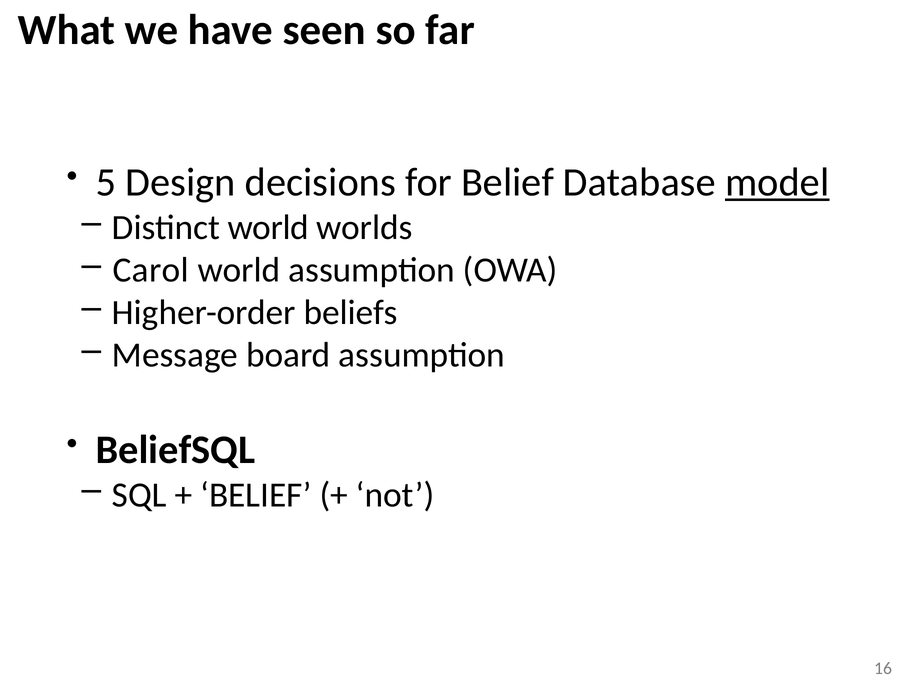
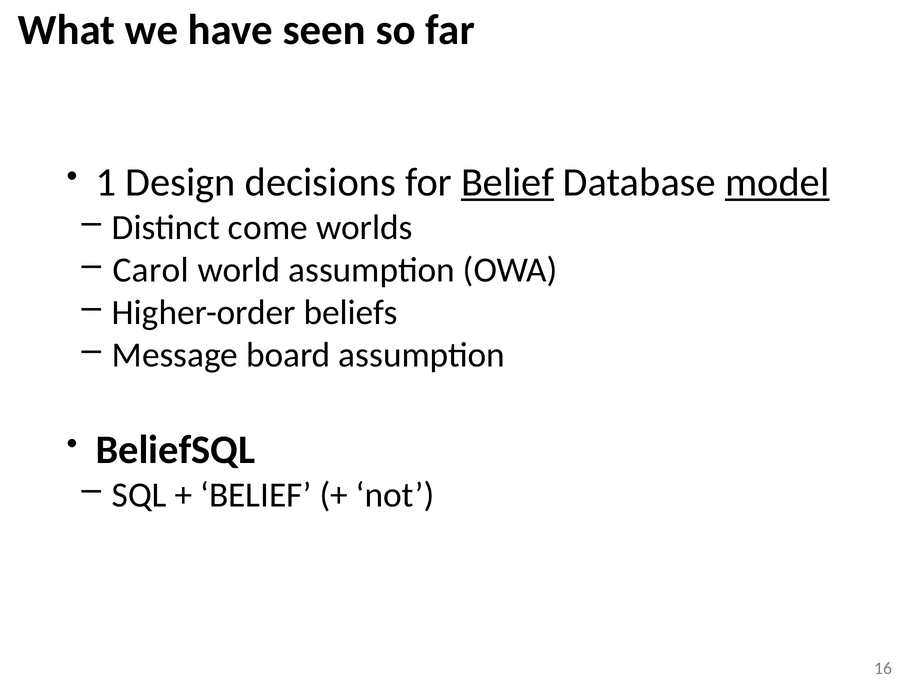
5: 5 -> 1 (106, 182)
Belief underline: none -> present (507, 182)
Distinct world: world -> come (268, 227)
